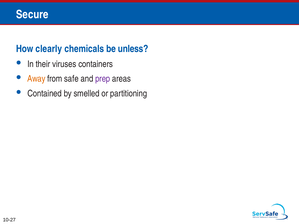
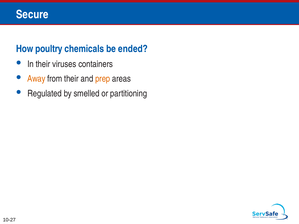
clearly: clearly -> poultry (49, 49)
unless: unless -> ended (133, 49)
from safe: safe -> their (71, 79)
prep colour: purple -> orange (103, 79)
Contained: Contained -> Regulated (45, 94)
